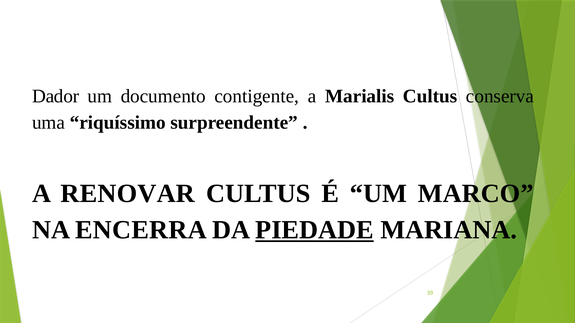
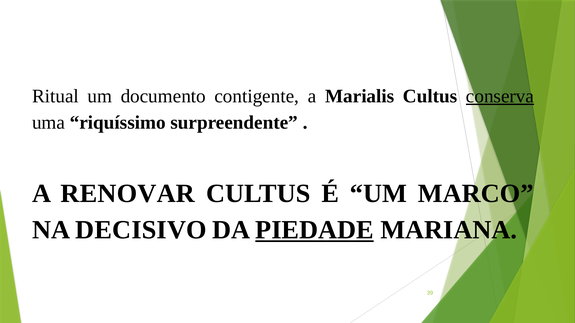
Dador: Dador -> Ritual (55, 96)
conserva underline: none -> present (500, 96)
ENCERRA: ENCERRA -> DECISIVO (141, 230)
